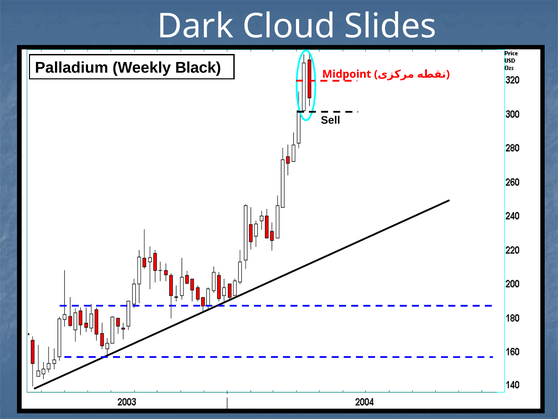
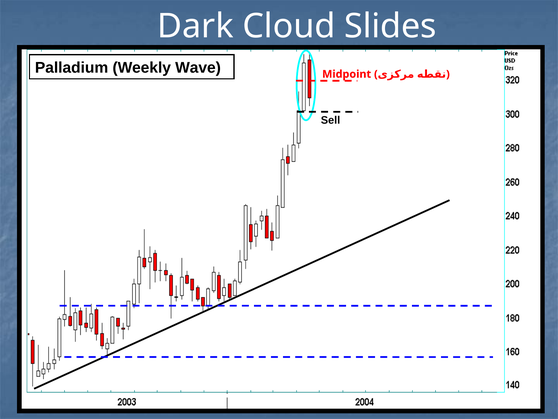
Black: Black -> Wave (198, 68)
